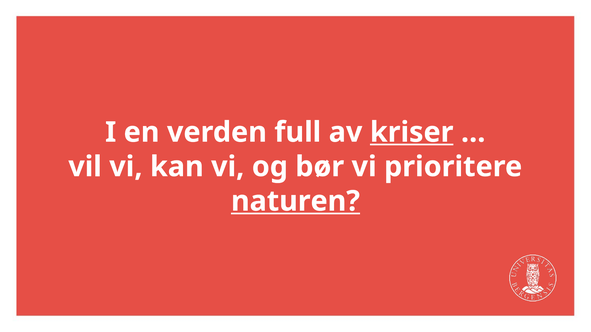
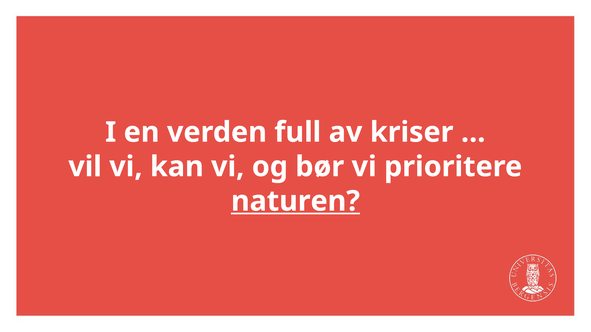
kriser underline: present -> none (412, 132)
